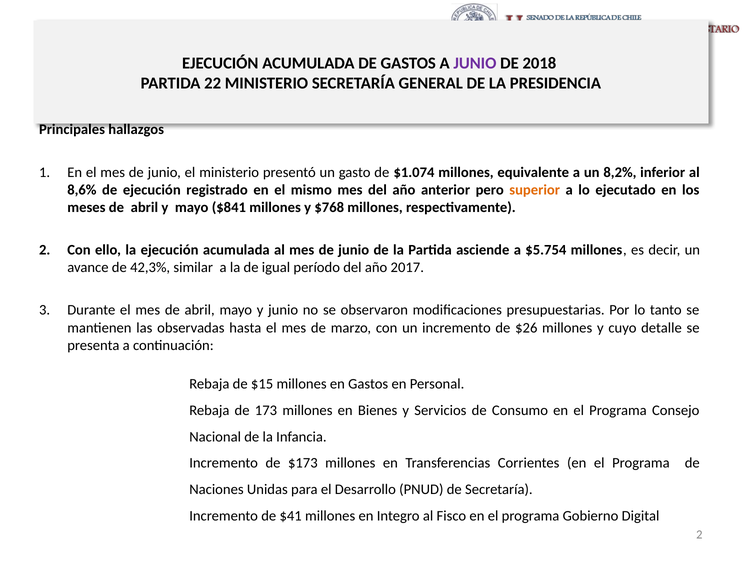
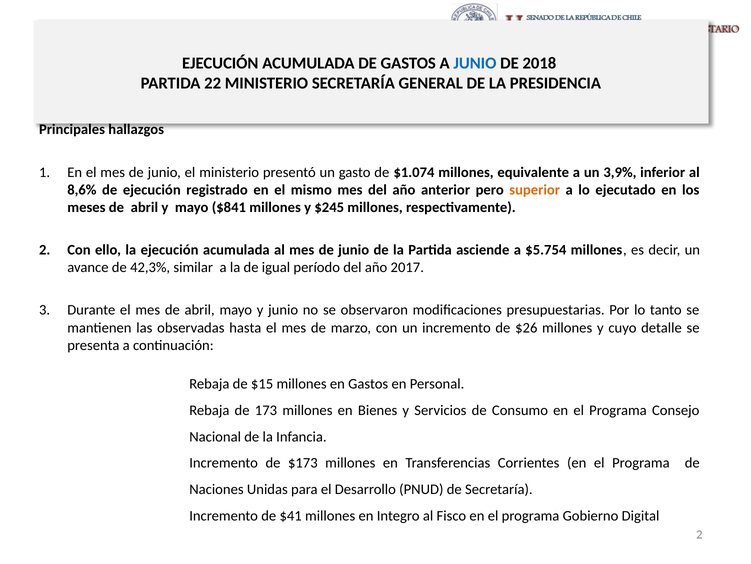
JUNIO colour: purple -> blue (475, 63)
8,2%: 8,2% -> 3,9% (620, 172)
$768: $768 -> $245 (329, 207)
